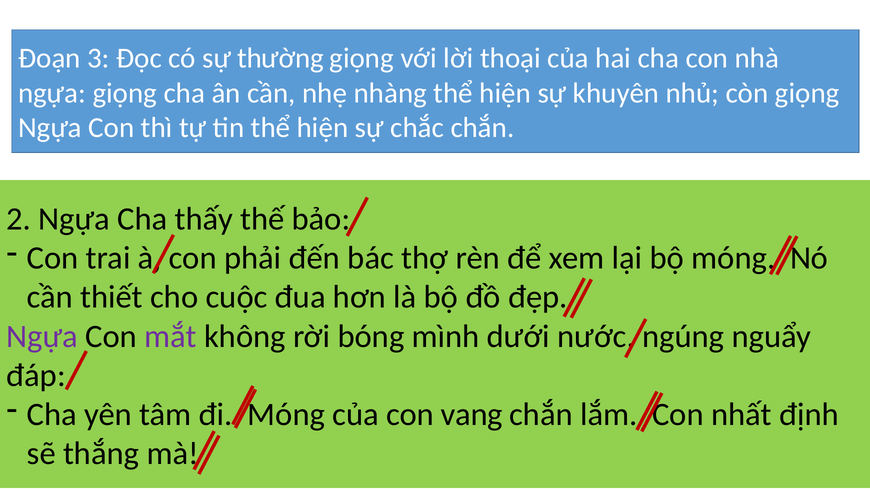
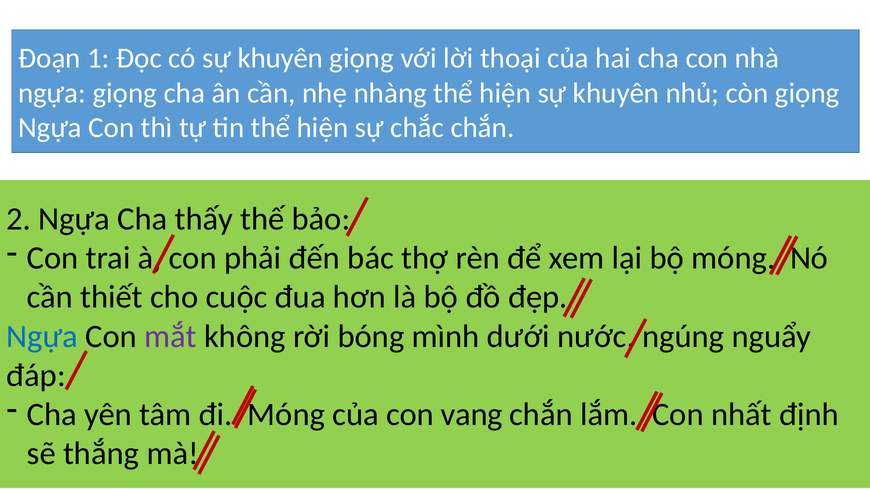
3: 3 -> 1 (98, 58)
có sự thường: thường -> khuyên (280, 58)
Ngựa colour: purple -> blue (42, 337)
